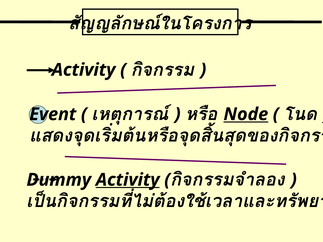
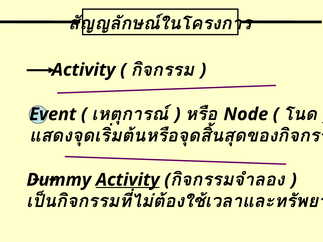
Node underline: present -> none (246, 114)
